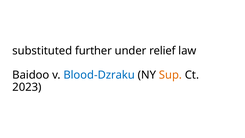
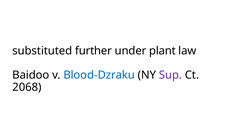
relief: relief -> plant (162, 51)
Sup colour: orange -> purple (170, 75)
2023: 2023 -> 2068 (27, 87)
